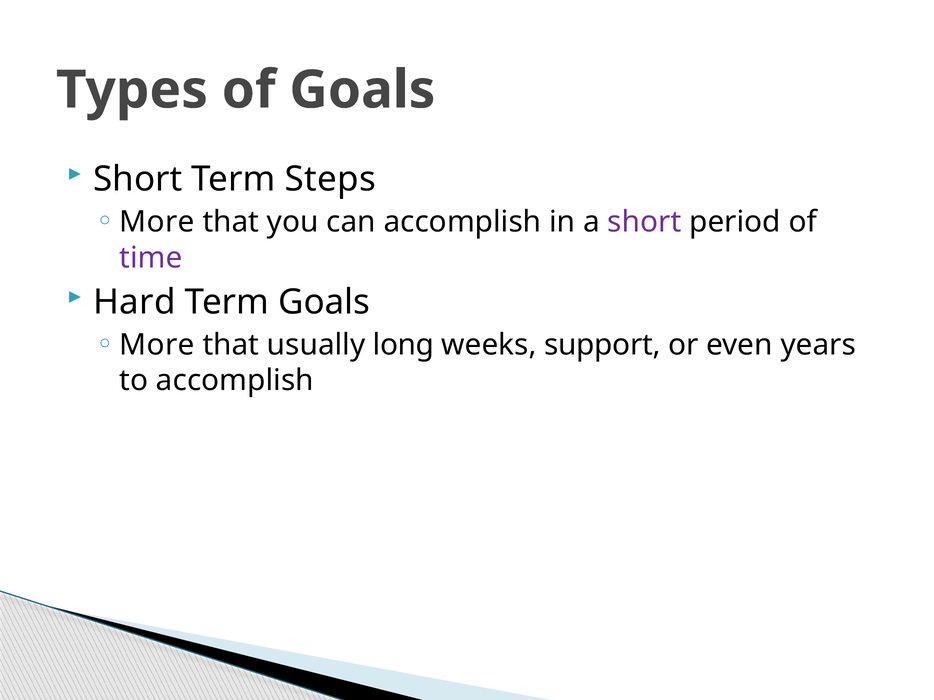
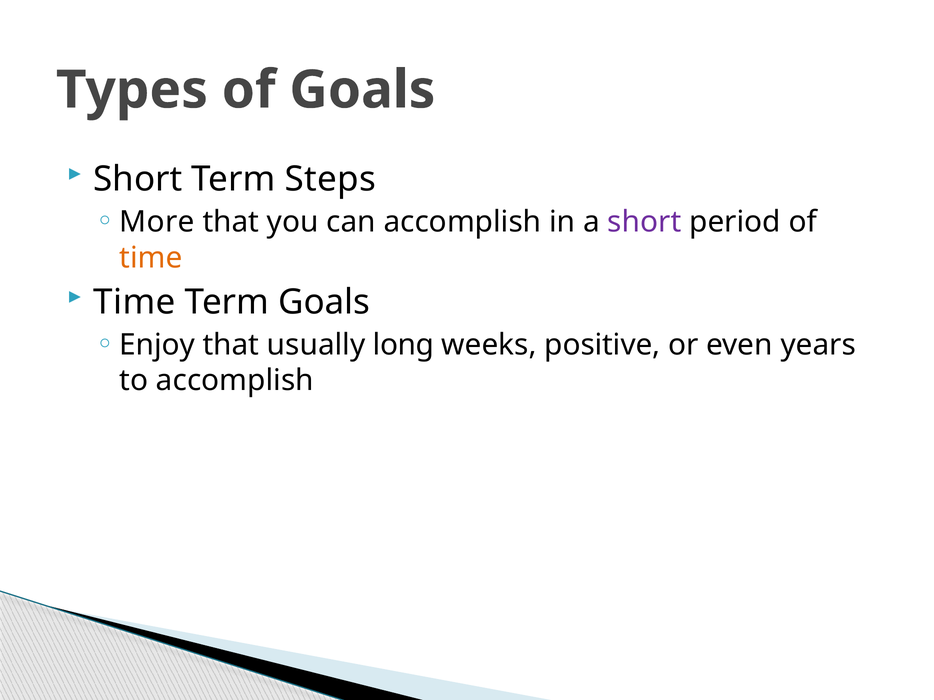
time colour: purple -> orange (151, 258)
Hard: Hard -> Time (134, 302)
More: More -> Enjoy (157, 345)
support: support -> positive (602, 345)
